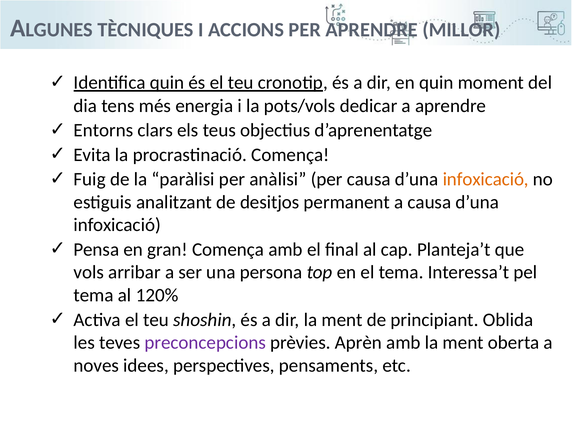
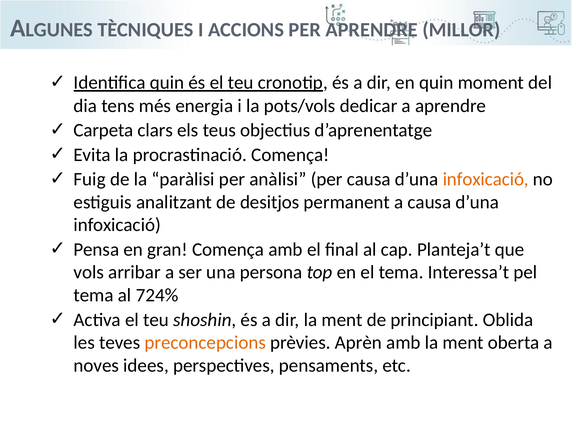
Entorns: Entorns -> Carpeta (104, 130)
120%: 120% -> 724% (157, 295)
preconcepcions colour: purple -> orange (205, 343)
